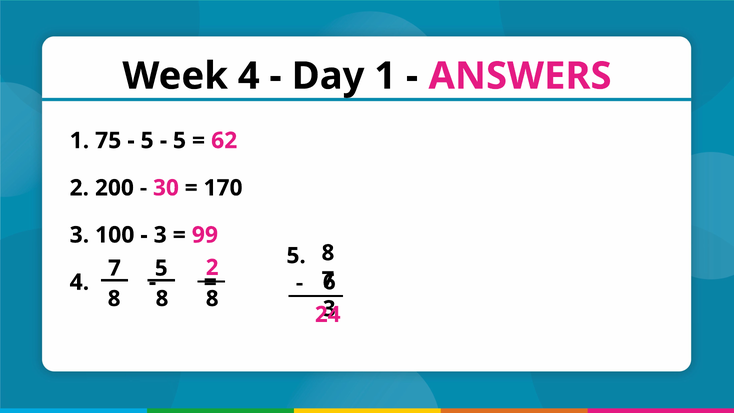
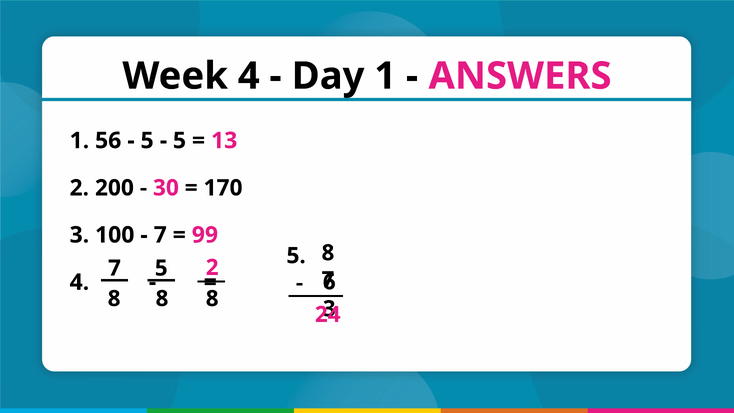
75: 75 -> 56 (108, 141)
62: 62 -> 13 (224, 141)
3: 3 -> 7 (160, 235)
